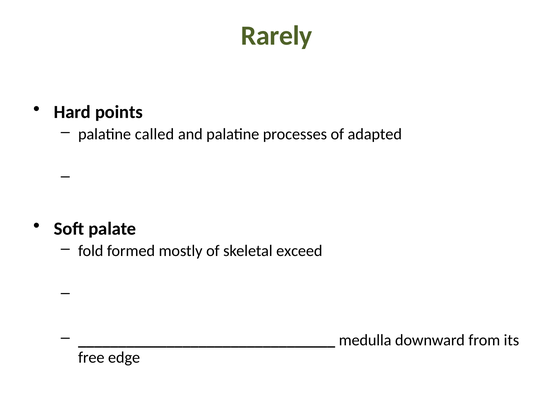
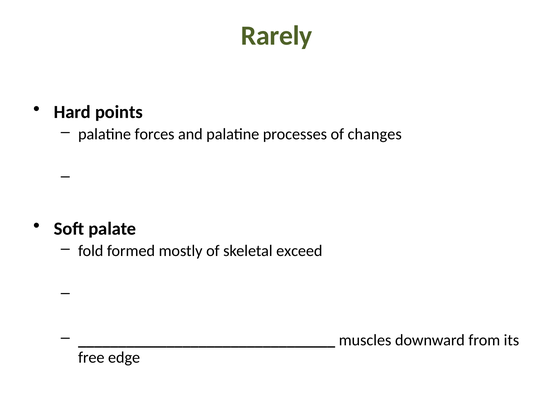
called: called -> forces (155, 134)
adapted: adapted -> changes (375, 134)
medulla: medulla -> muscles (365, 340)
